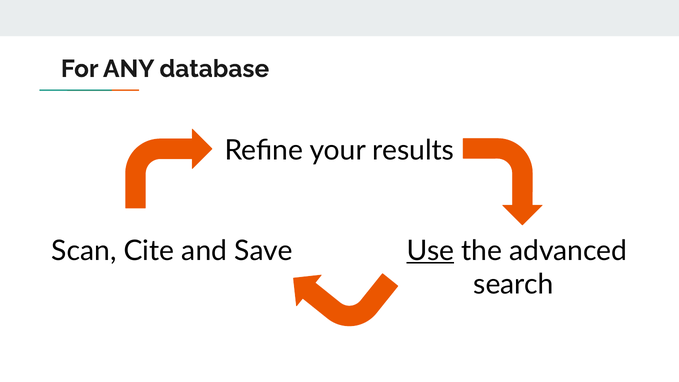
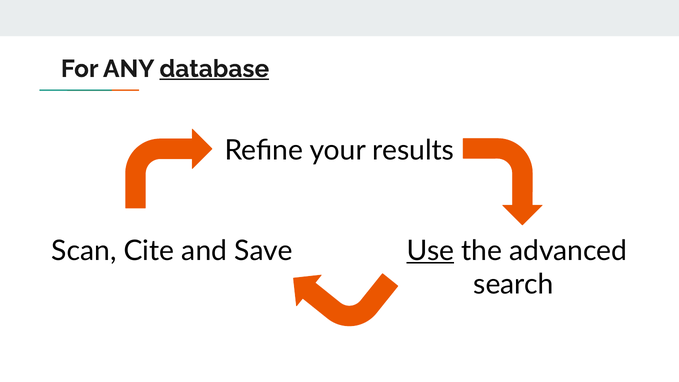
database underline: none -> present (214, 69)
